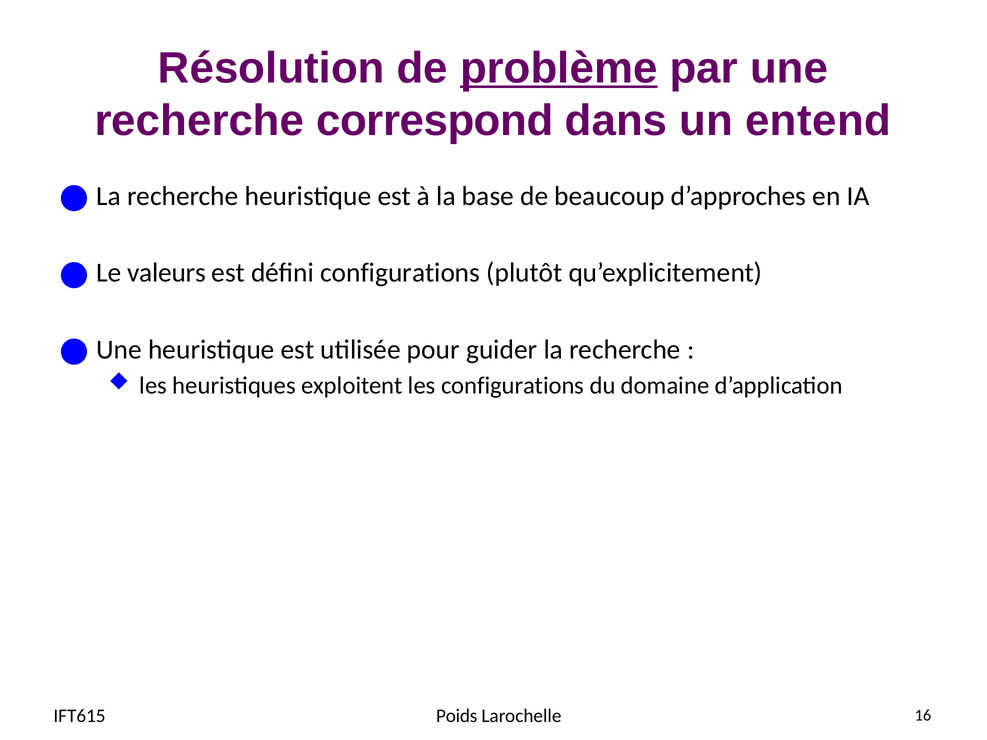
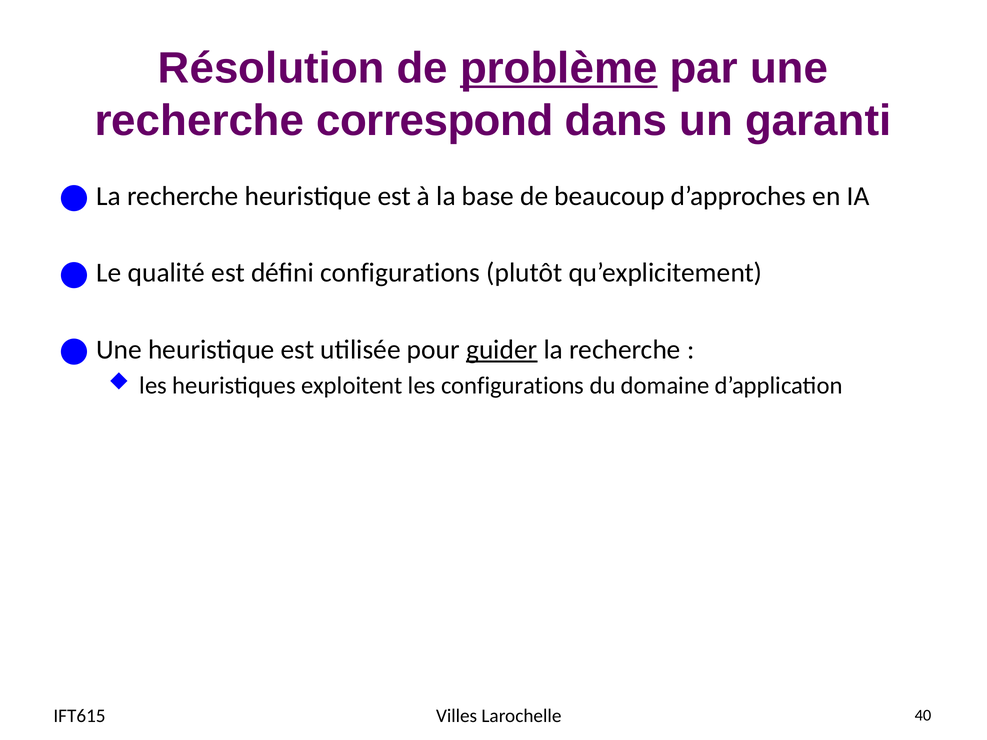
entend: entend -> garanti (818, 121)
valeurs: valeurs -> qualité (166, 273)
guider underline: none -> present (502, 350)
Poids: Poids -> Villes (457, 716)
16: 16 -> 40 (923, 716)
